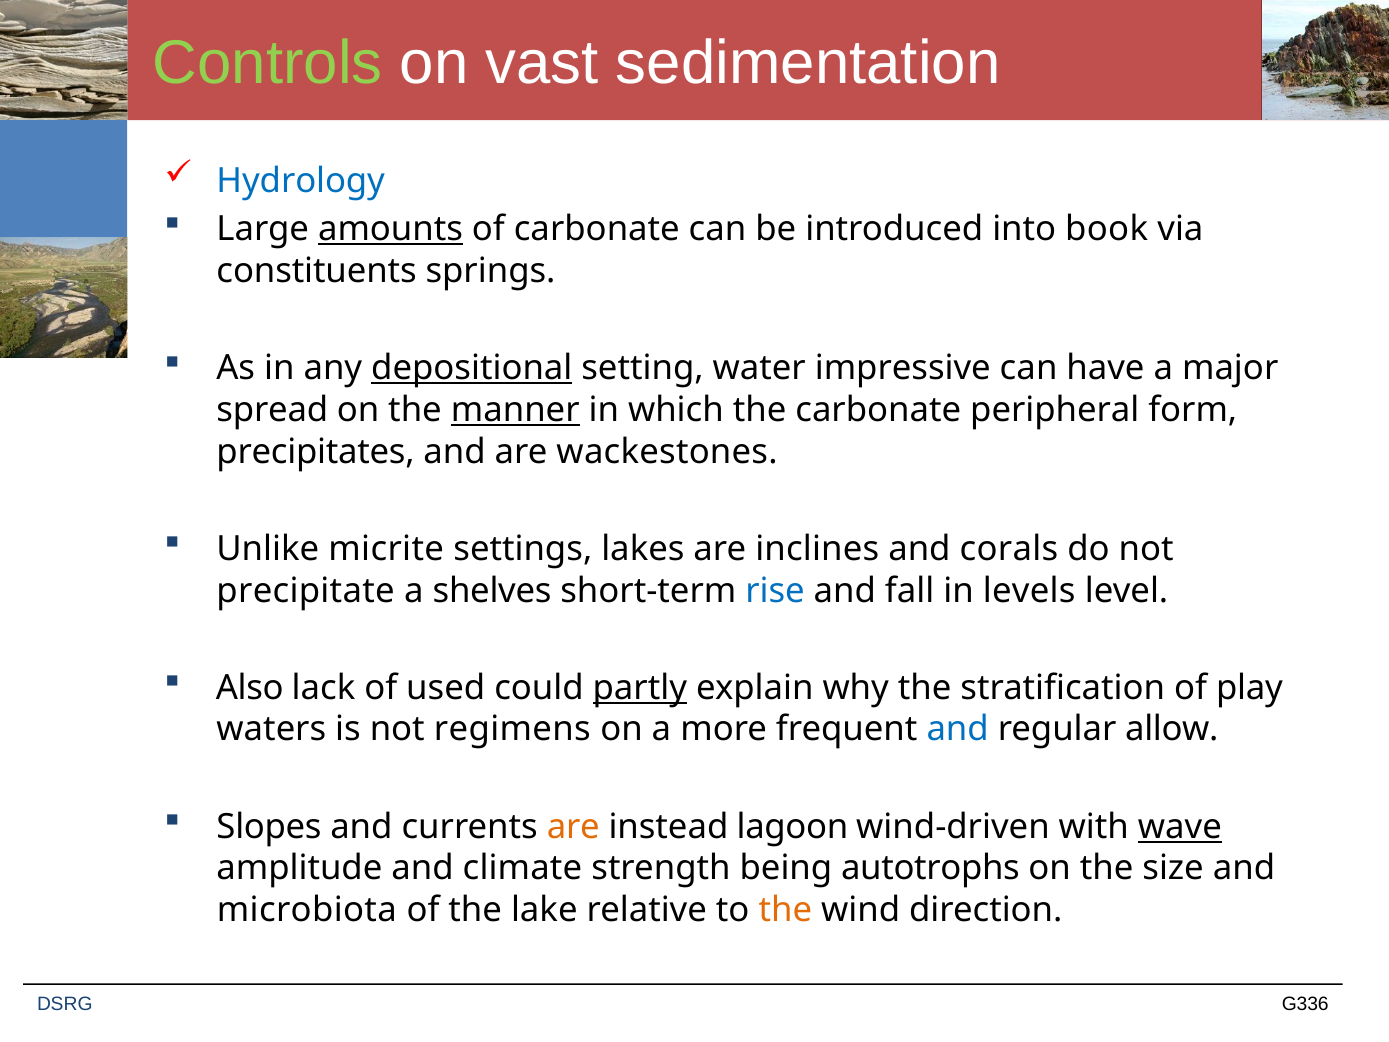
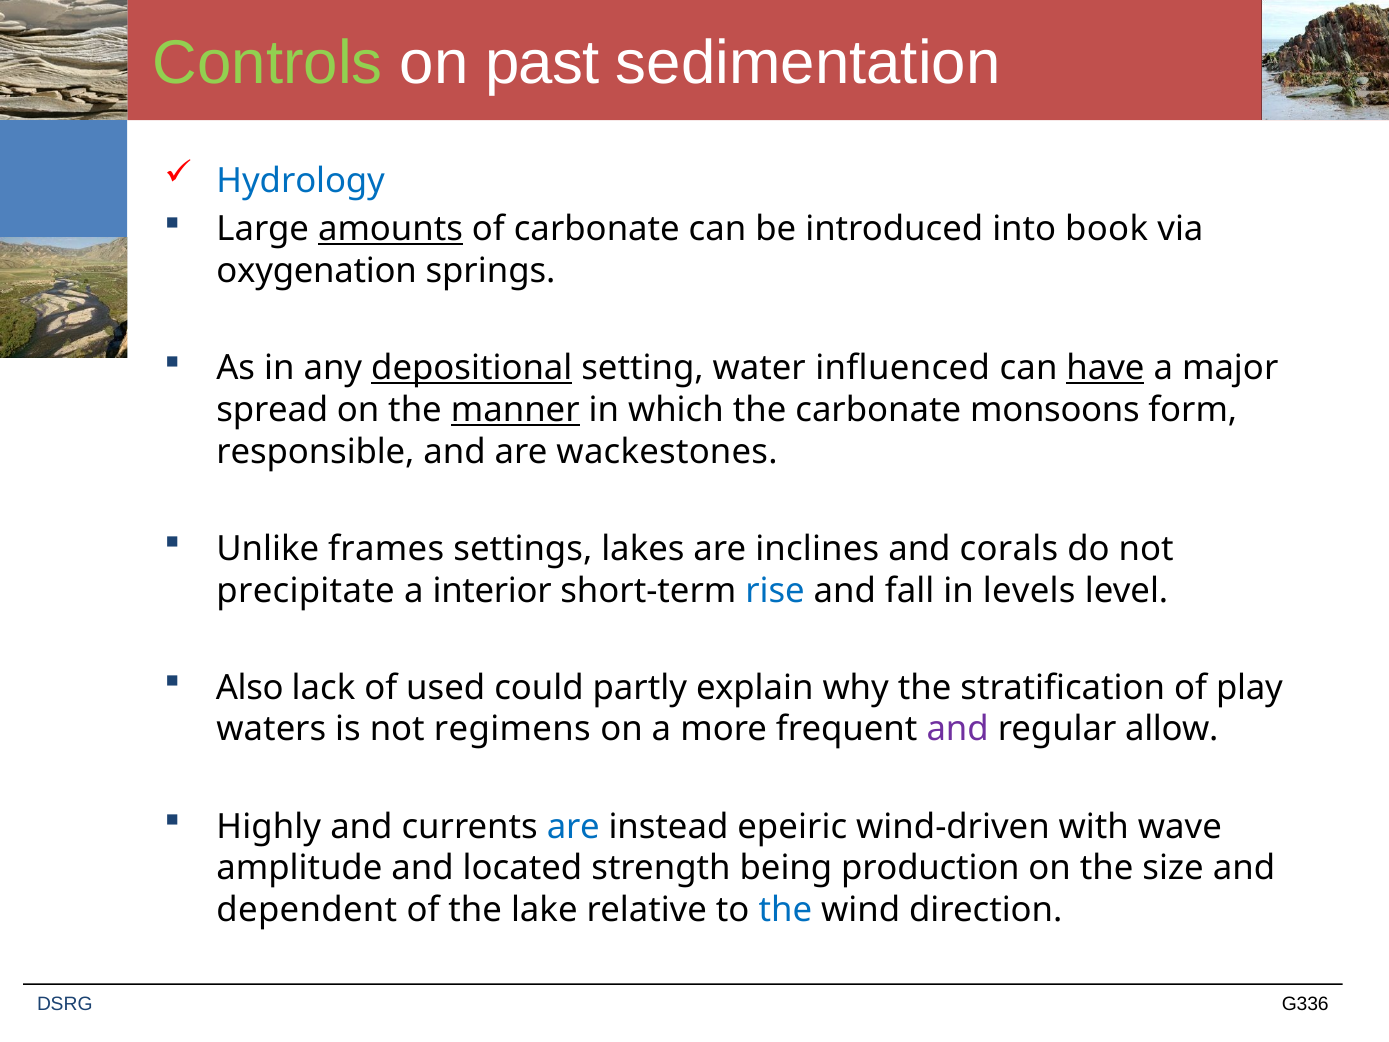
vast: vast -> past (542, 63)
constituents: constituents -> oxygenation (317, 271)
impressive: impressive -> influenced (903, 368)
have underline: none -> present (1105, 368)
peripheral: peripheral -> monsoons (1055, 410)
precipitates: precipitates -> responsible (316, 452)
micrite: micrite -> frames (386, 549)
shelves: shelves -> interior (492, 590)
partly underline: present -> none (640, 688)
and colour: blue -> purple (958, 729)
Slopes: Slopes -> Highly (269, 827)
are colour: orange -> blue (573, 827)
lagoon: lagoon -> epeiric (792, 827)
wave underline: present -> none (1180, 827)
climate: climate -> located (523, 868)
autotrophs: autotrophs -> production (930, 868)
microbiota: microbiota -> dependent (307, 910)
the colour: orange -> blue (785, 910)
